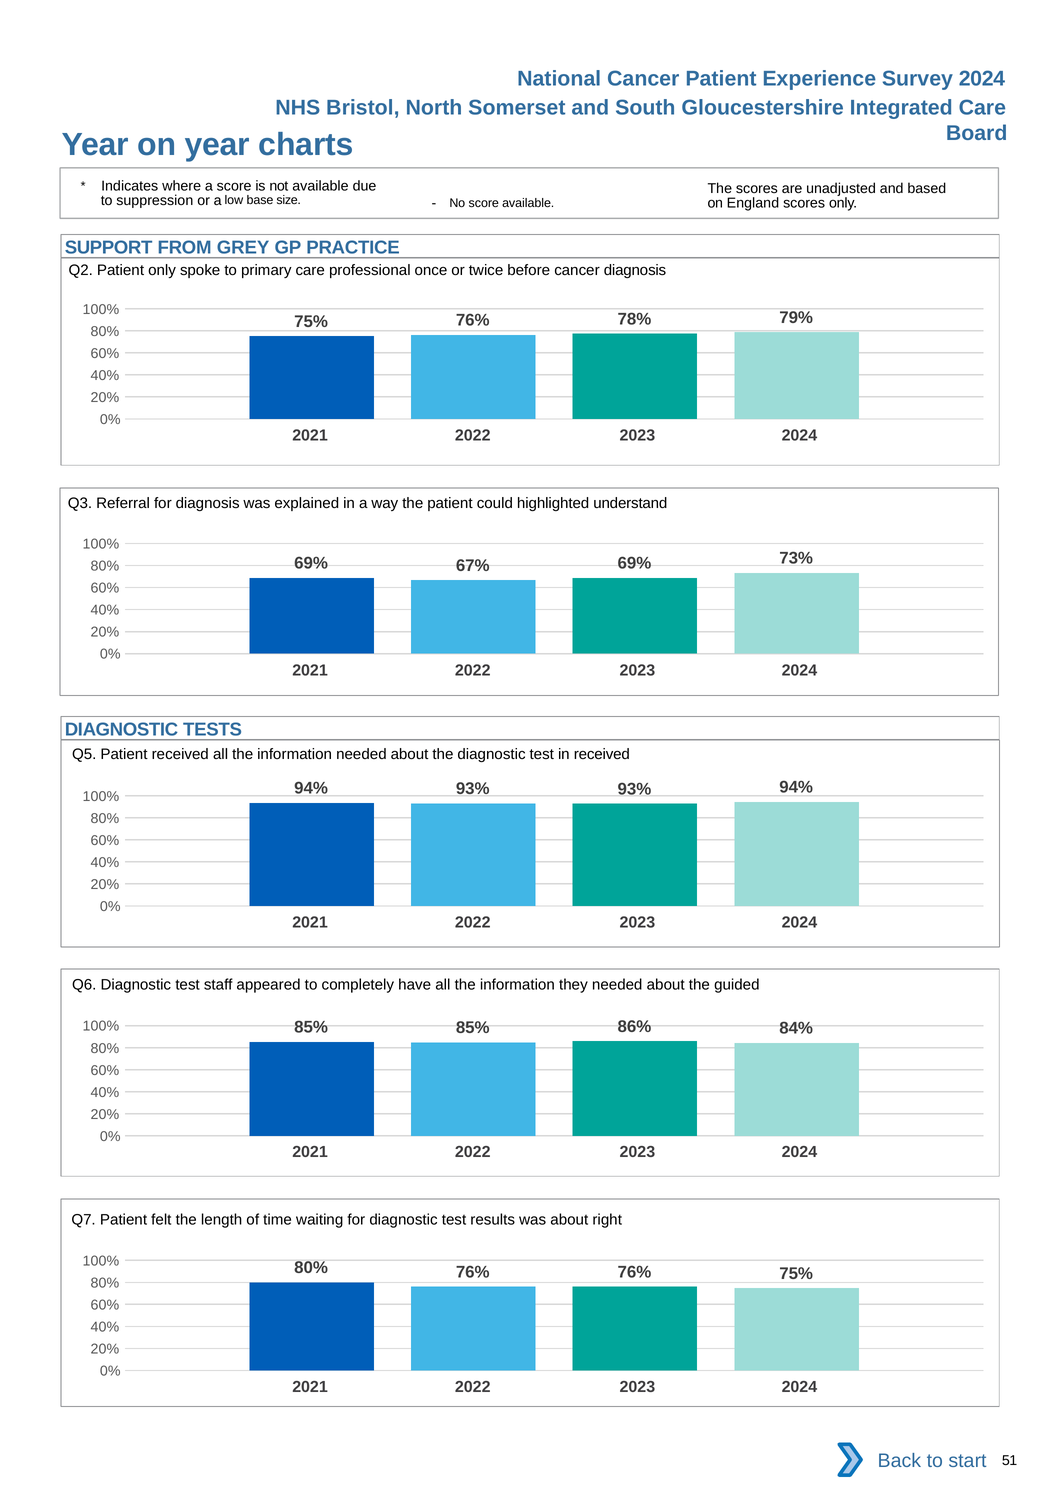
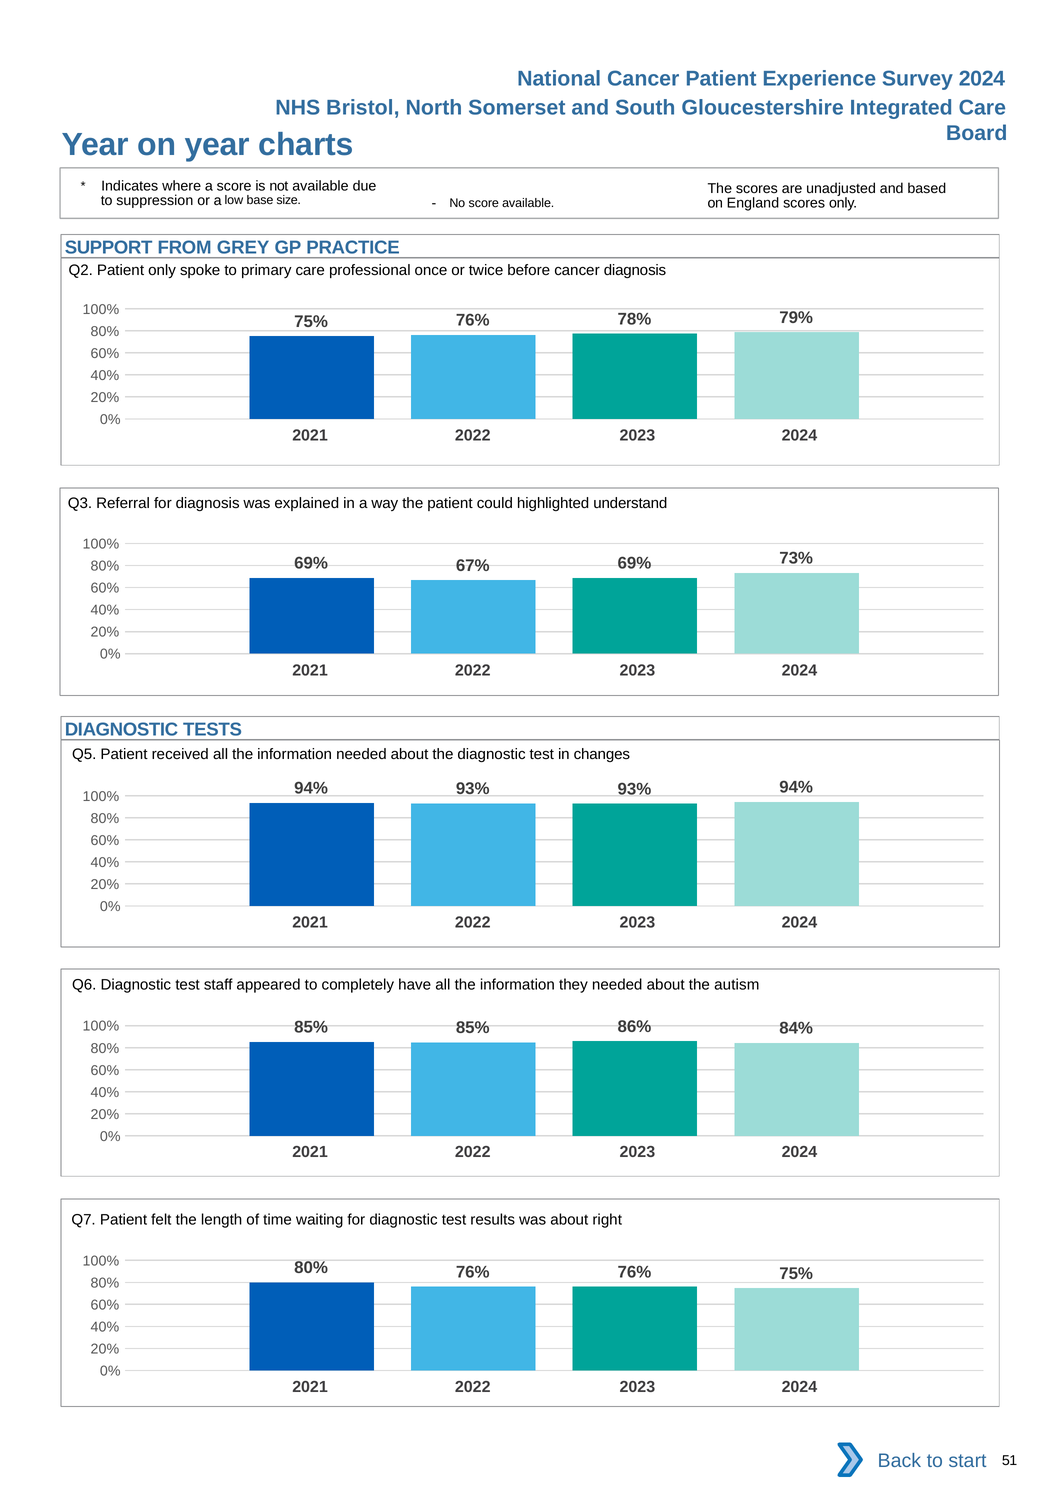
in received: received -> changes (602, 755)
guided: guided -> autism (737, 985)
